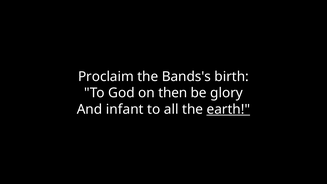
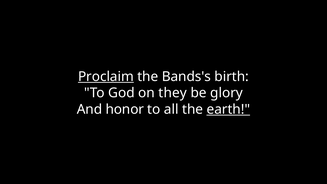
Proclaim underline: none -> present (106, 77)
then: then -> they (173, 93)
infant: infant -> honor (125, 109)
